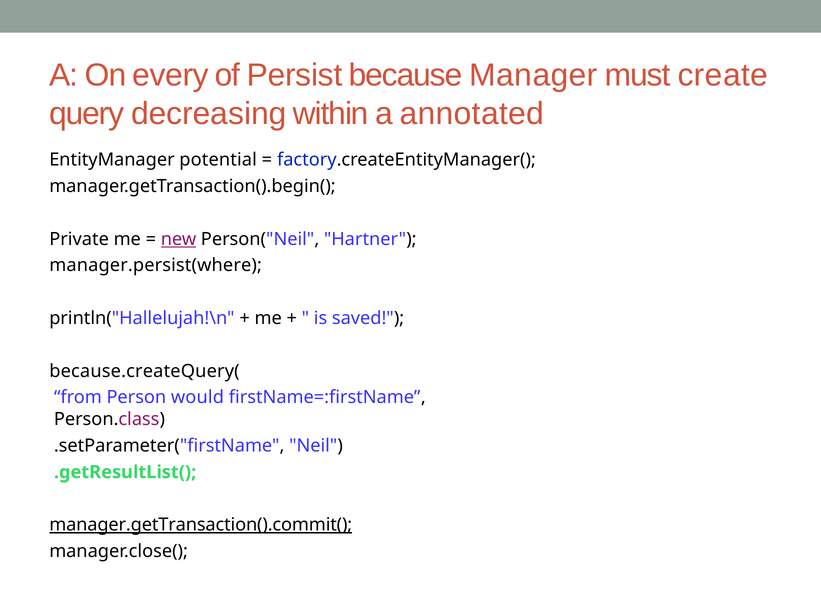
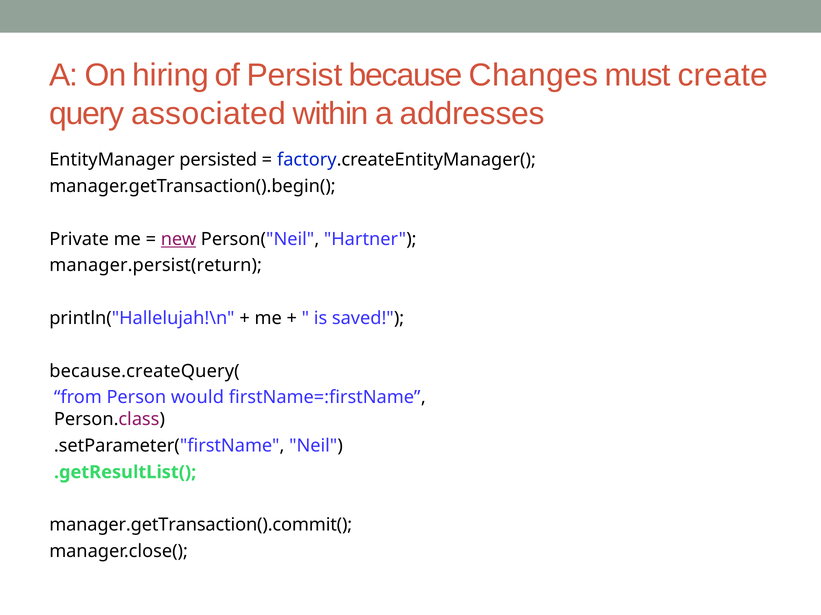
every: every -> hiring (171, 75)
Manager: Manager -> Changes (533, 75)
decreasing: decreasing -> associated (209, 114)
annotated: annotated -> addresses (472, 114)
potential: potential -> persisted (218, 160)
manager.persist(where: manager.persist(where -> manager.persist(return (156, 266)
manager.getTransaction().commit( underline: present -> none (201, 526)
